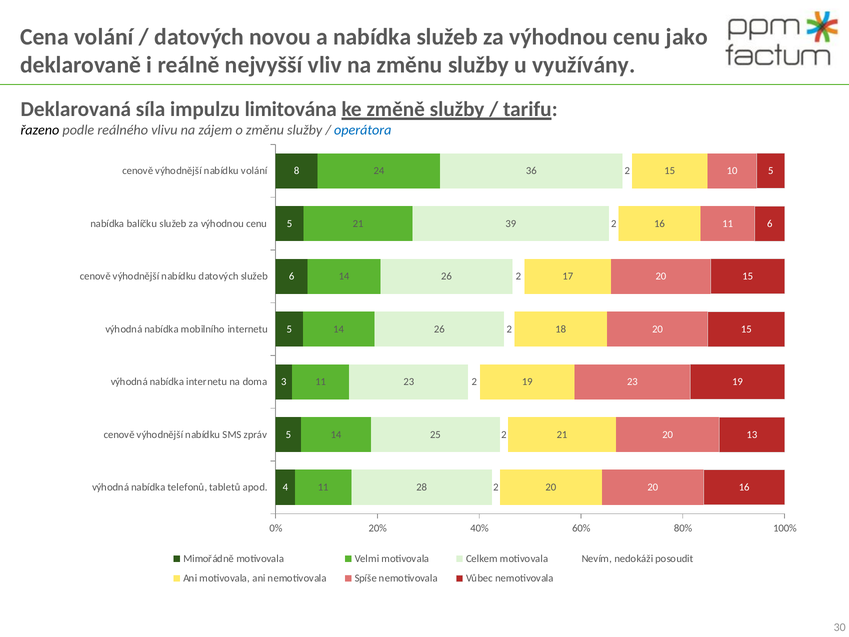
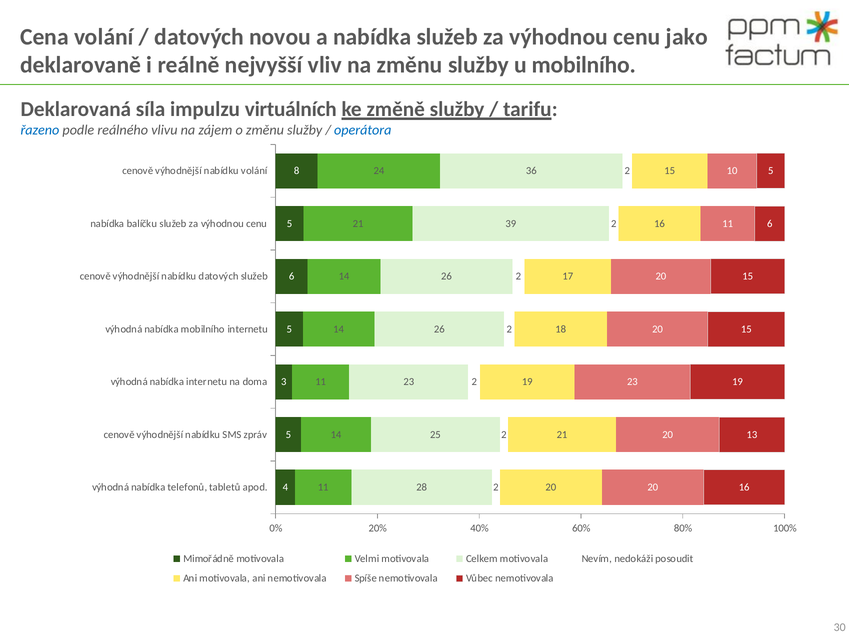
u využívány: využívány -> mobilního (584, 65)
limitována: limitována -> virtuálních (291, 109)
řazeno colour: black -> blue (40, 130)
